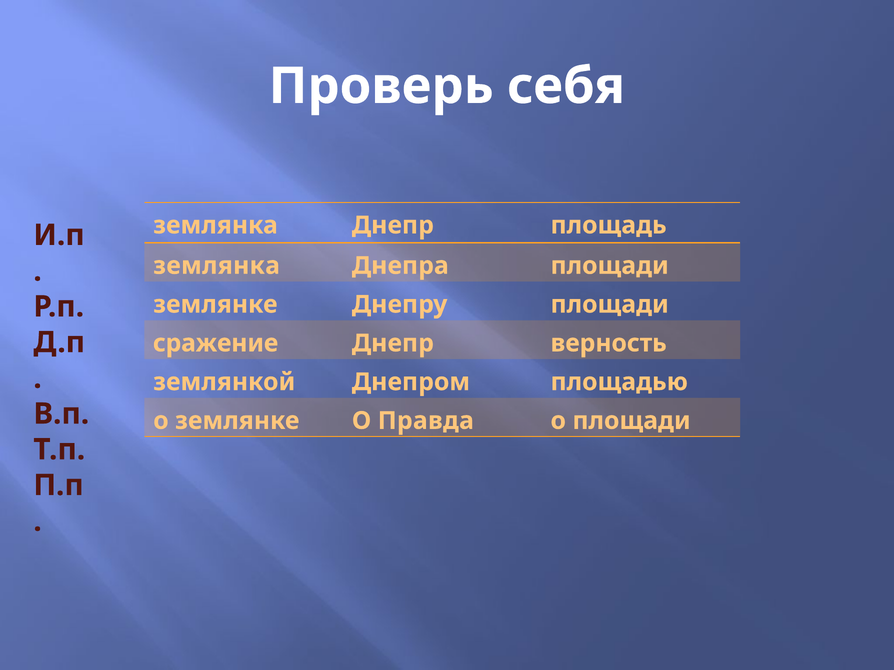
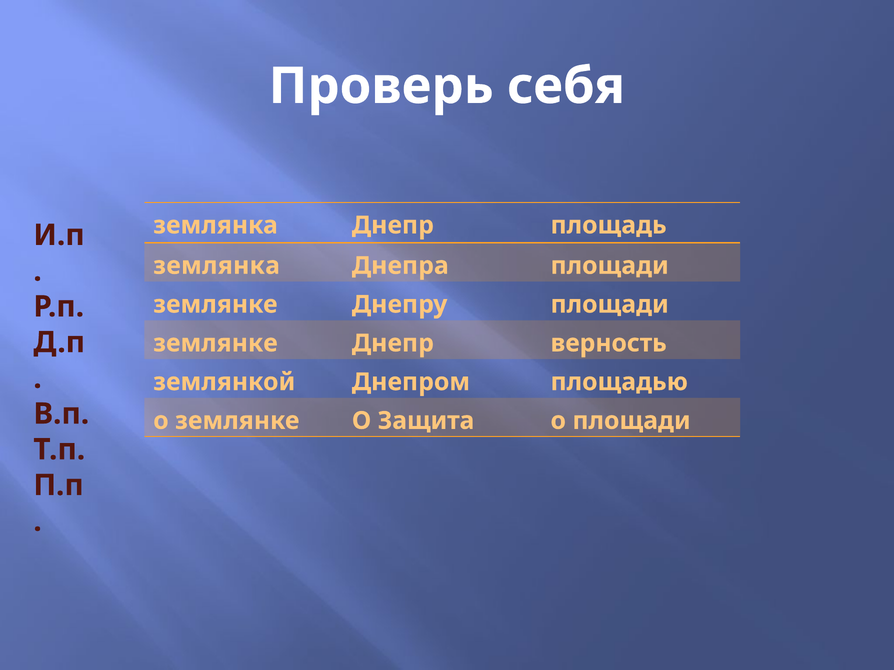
сражение: сражение -> землянке (215, 343)
Правда: Правда -> Защита (426, 421)
